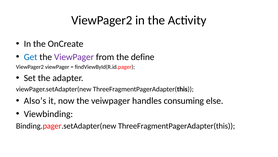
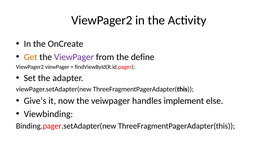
Get colour: blue -> orange (31, 57)
Also’s: Also’s -> Give’s (35, 101)
consuming: consuming -> implement (184, 101)
